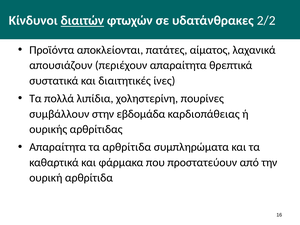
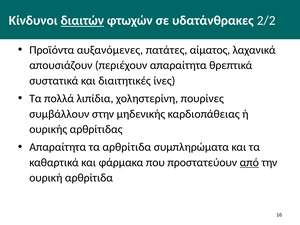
αποκλείονται: αποκλείονται -> αυξανόμενες (110, 50)
εβδομάδα: εβδομάδα -> μηδενικής (141, 114)
από underline: none -> present (249, 162)
